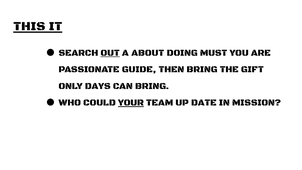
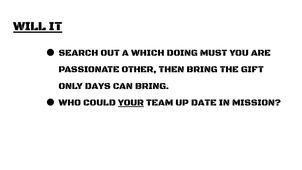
THIS: THIS -> WILL (30, 26)
OUT underline: present -> none (110, 53)
ABOUT: ABOUT -> WHICH (148, 53)
GUIDE: GUIDE -> OTHER (139, 69)
